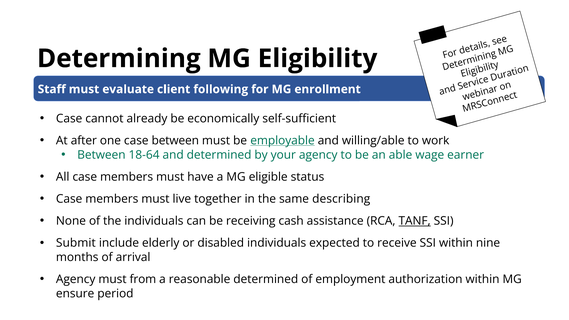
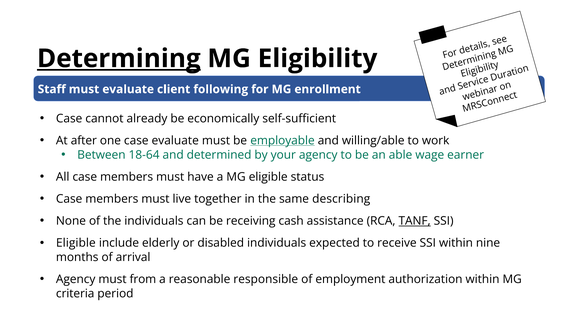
Determining underline: none -> present (119, 59)
case between: between -> evaluate (175, 141)
Submit: Submit -> Eligible (76, 243)
reasonable determined: determined -> responsible (266, 279)
ensure: ensure -> criteria (75, 294)
